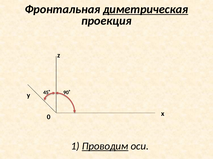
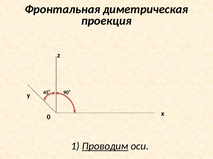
диметрическая underline: present -> none (146, 9)
